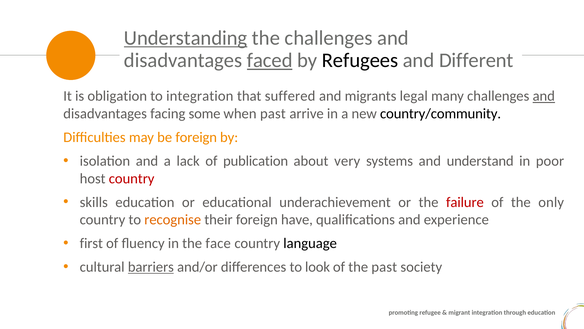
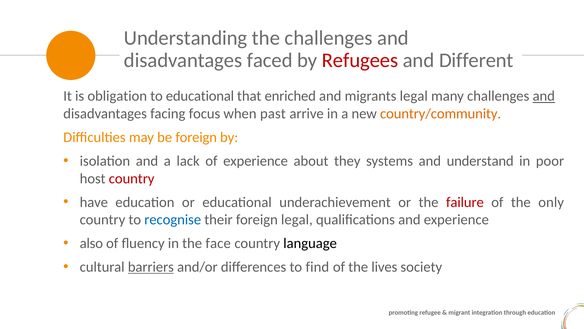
Understanding underline: present -> none (186, 38)
faced underline: present -> none (270, 60)
Refugees colour: black -> red (360, 60)
to integration: integration -> educational (200, 96)
suffered: suffered -> enriched (290, 96)
some: some -> focus (205, 114)
country/community colour: black -> orange (441, 114)
of publication: publication -> experience (256, 161)
very: very -> they (347, 161)
skills: skills -> have (94, 202)
recognise colour: orange -> blue (173, 219)
foreign have: have -> legal (297, 219)
first: first -> also (91, 243)
look: look -> find (317, 267)
the past: past -> lives (384, 267)
